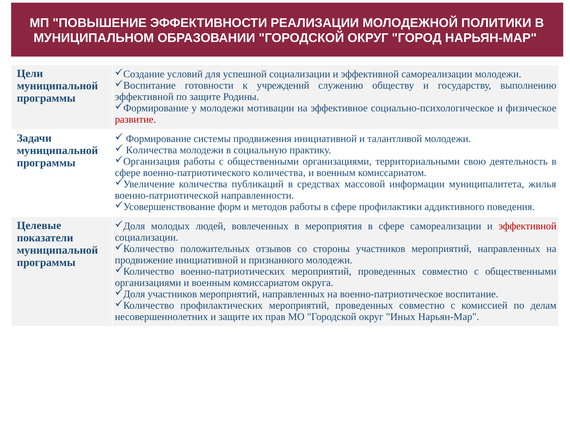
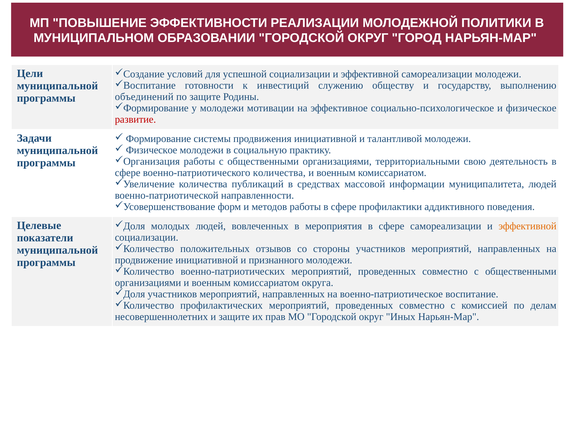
учреждений: учреждений -> инвестиций (283, 85)
эффективной: эффективной -> объединений (144, 97)
Количества: Количества -> Физическое (152, 150)
муниципалитета жилья: жилья -> людей (542, 184)
эффективной colour: red -> orange (528, 226)
